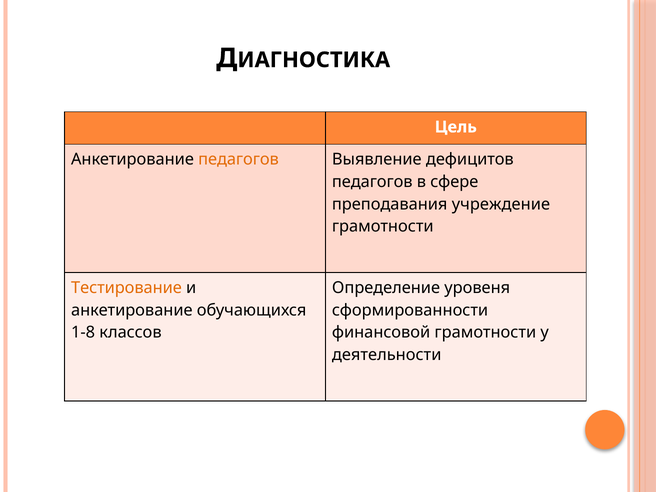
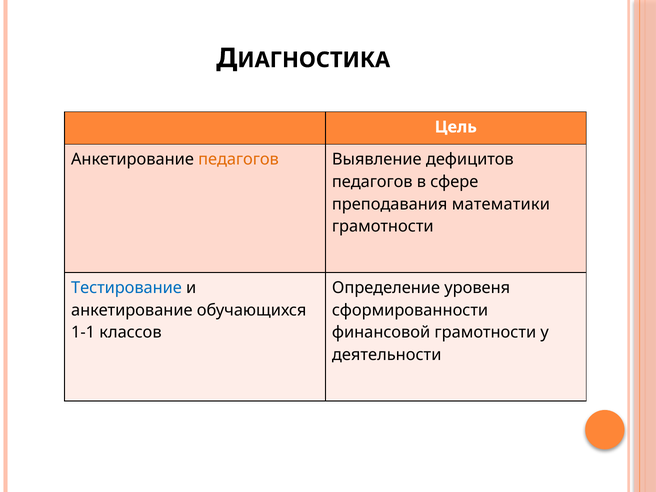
учреждение: учреждение -> математики (501, 204)
Тестирование colour: orange -> blue (126, 288)
1-8: 1-8 -> 1-1 (83, 333)
